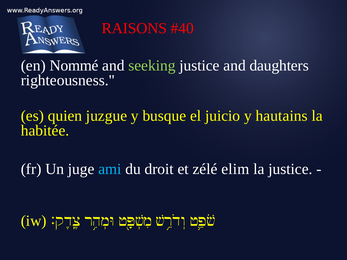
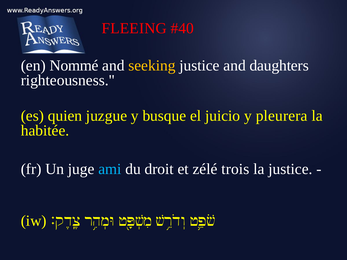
RAISONS: RAISONS -> FLEEING (134, 28)
seeking colour: light green -> yellow (152, 66)
hautains: hautains -> pleurera (282, 116)
elim: elim -> trois (235, 169)
